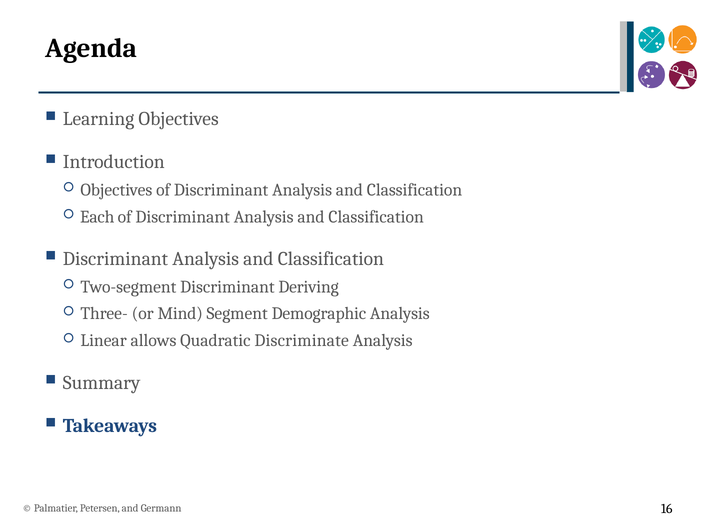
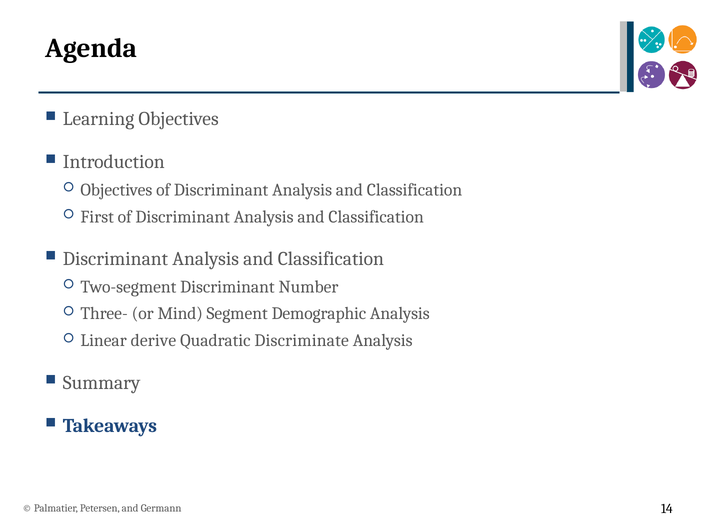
Each: Each -> First (97, 217)
Deriving: Deriving -> Number (308, 286)
allows: allows -> derive (153, 340)
16: 16 -> 14 (667, 508)
